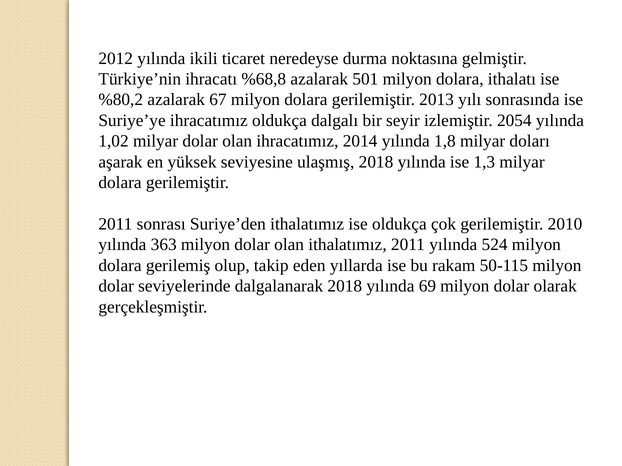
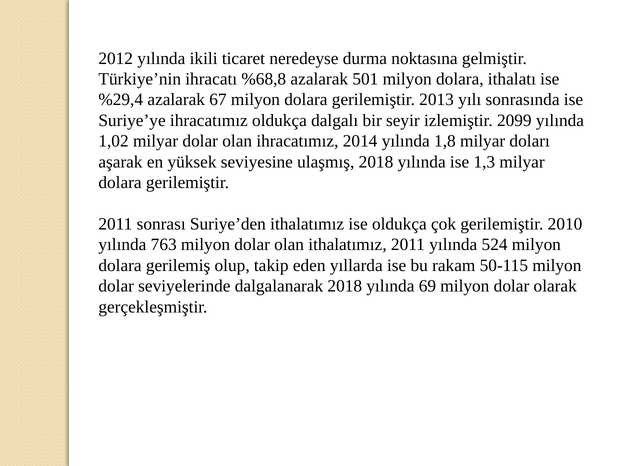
%80,2: %80,2 -> %29,4 (121, 100)
2054: 2054 -> 2099 (514, 121)
363: 363 -> 763 (164, 245)
